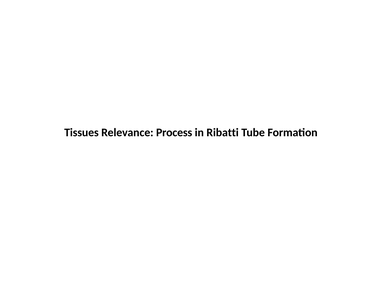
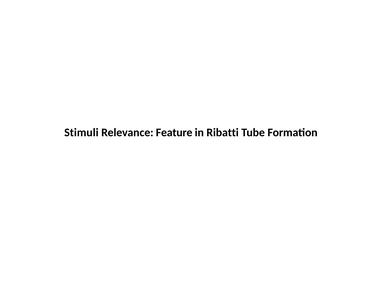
Tissues: Tissues -> Stimuli (81, 132)
Process: Process -> Feature (174, 132)
